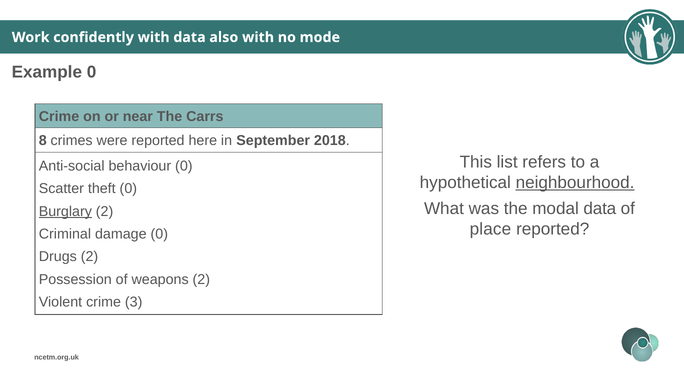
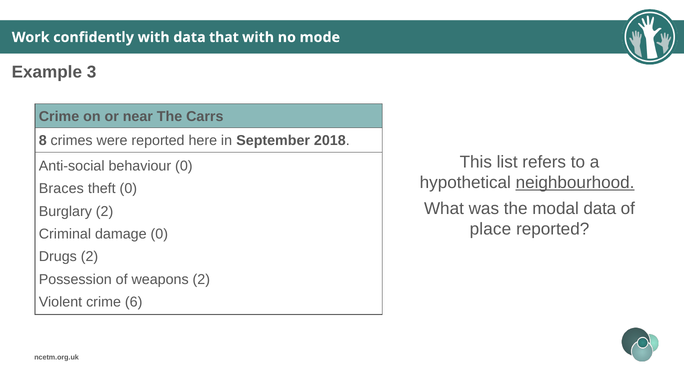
also: also -> that (224, 37)
Example 0: 0 -> 3 (92, 72)
Scatter: Scatter -> Braces (61, 189)
Burglary underline: present -> none (65, 211)
3: 3 -> 6 (134, 302)
